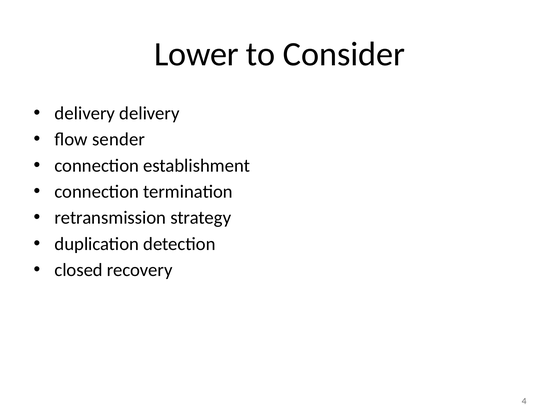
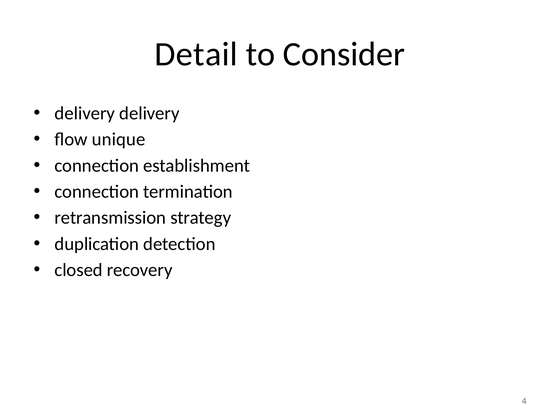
Lower: Lower -> Detail (196, 54)
sender: sender -> unique (119, 139)
